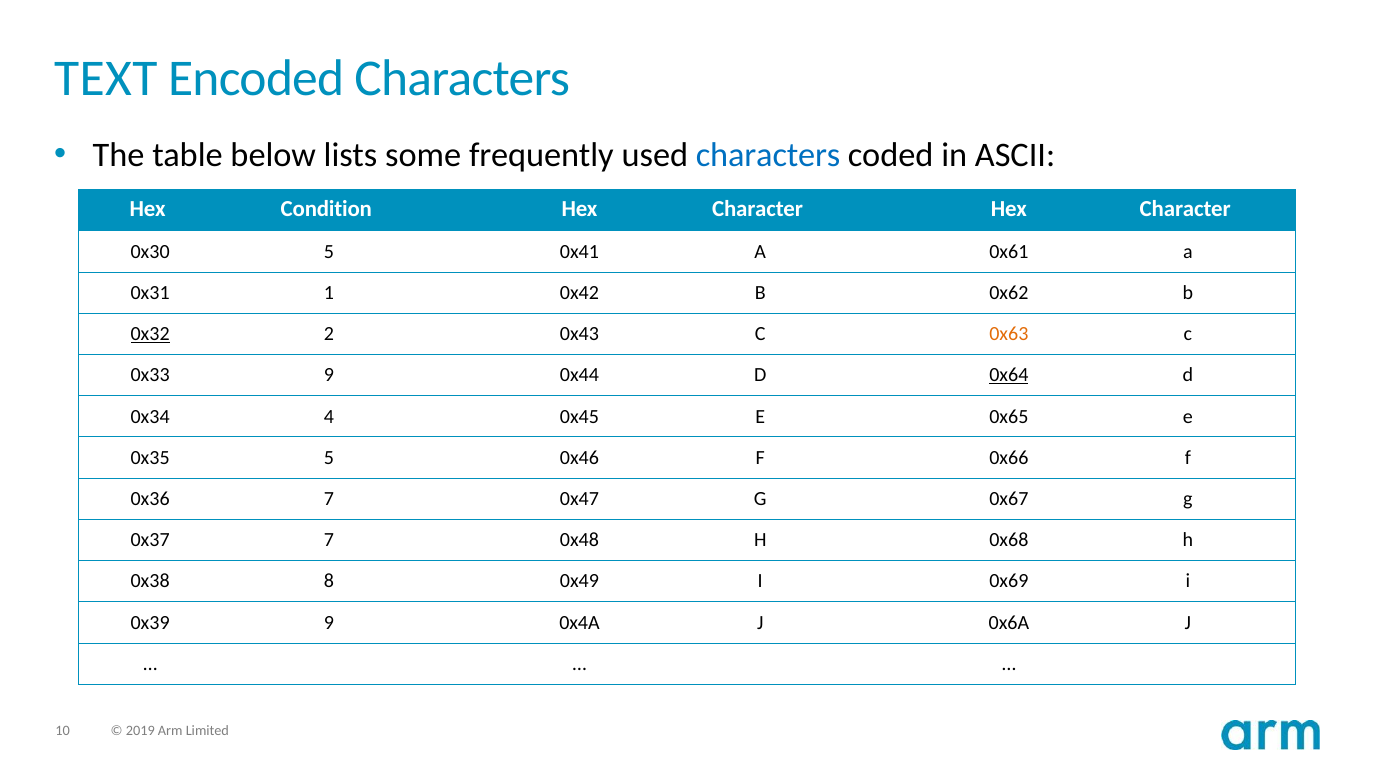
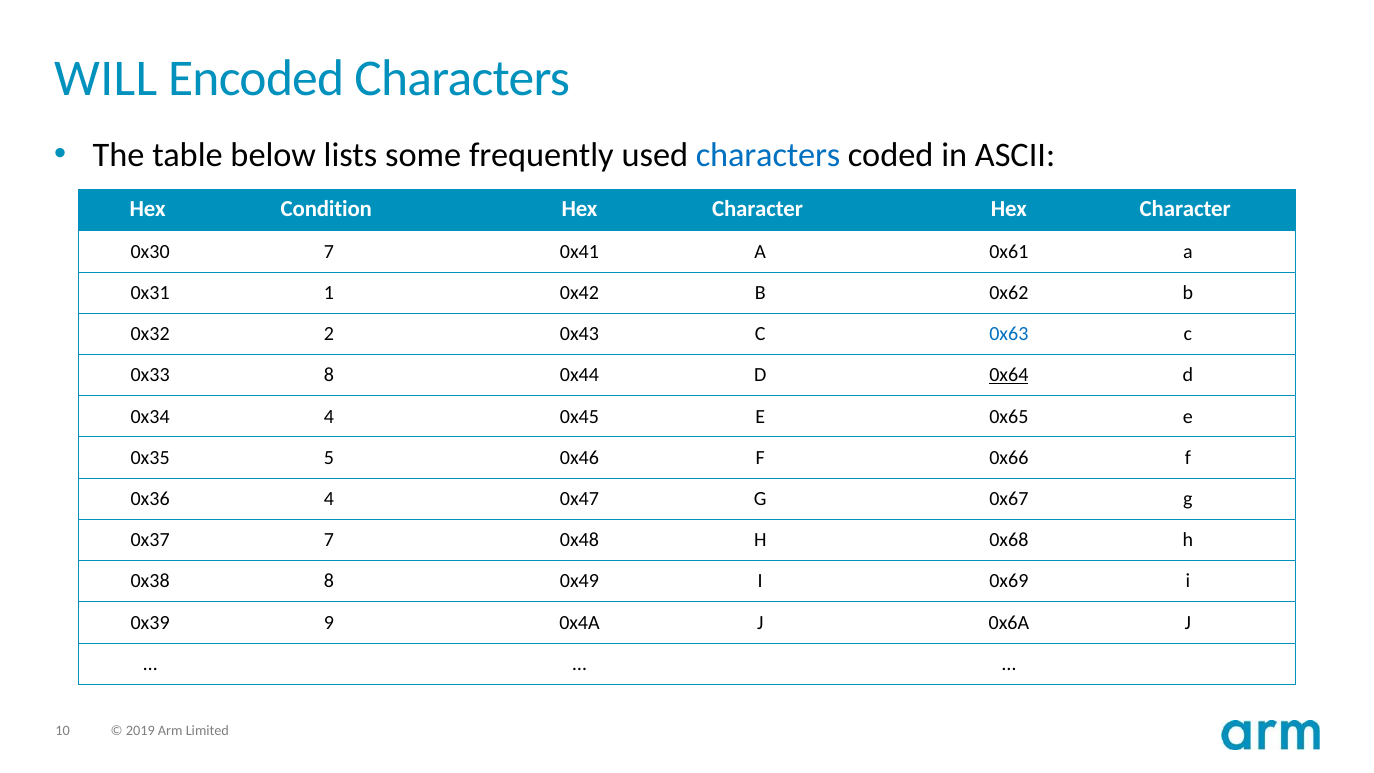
TEXT: TEXT -> WILL (106, 79)
0x30 5: 5 -> 7 (329, 251)
0x32 underline: present -> none (150, 334)
0x63 colour: orange -> blue (1009, 334)
0x33 9: 9 -> 8 (329, 375)
0x36 7: 7 -> 4 (329, 499)
